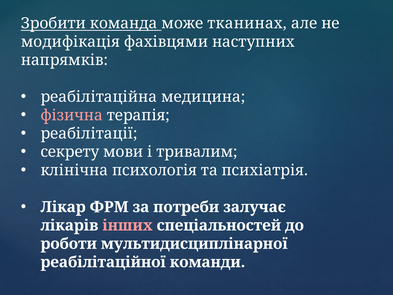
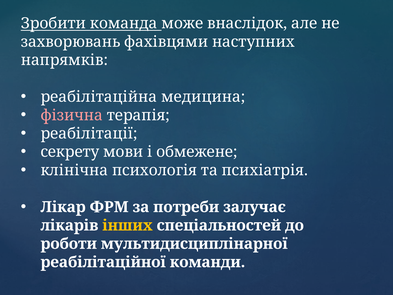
тканинах: тканинах -> внаслідок (247, 23)
модифікація: модифікація -> захворювань (71, 42)
тривалим: тривалим -> обмежене (197, 152)
інших colour: pink -> yellow (128, 225)
